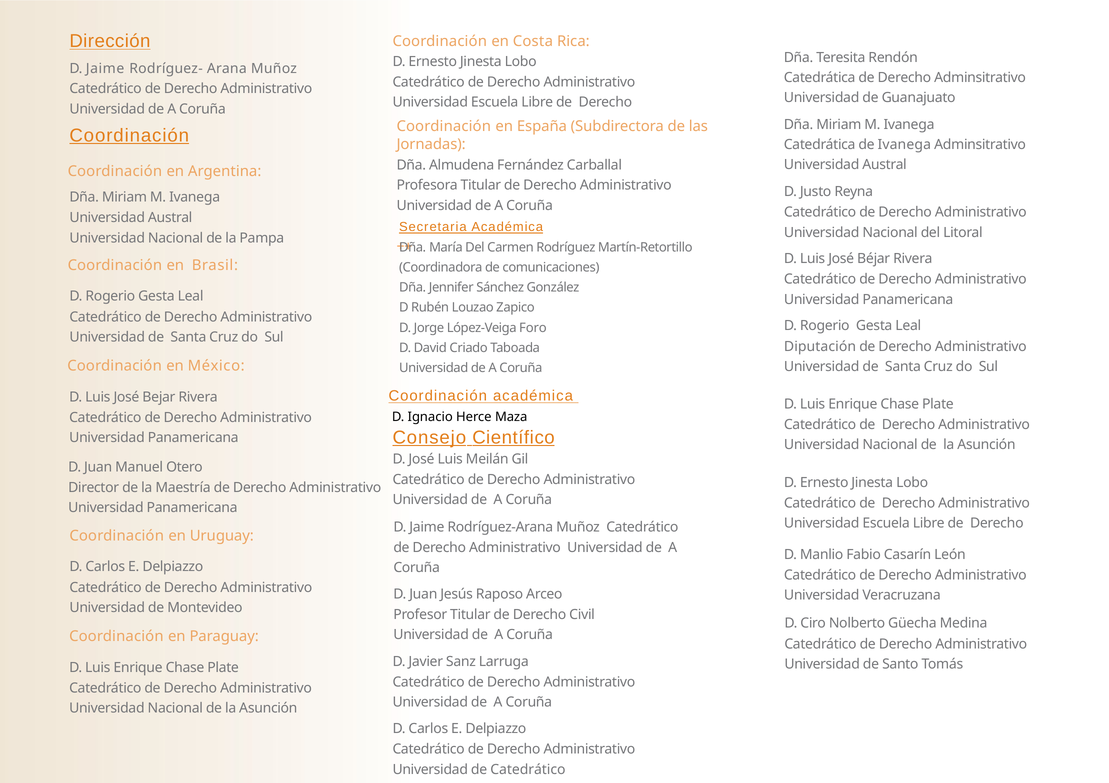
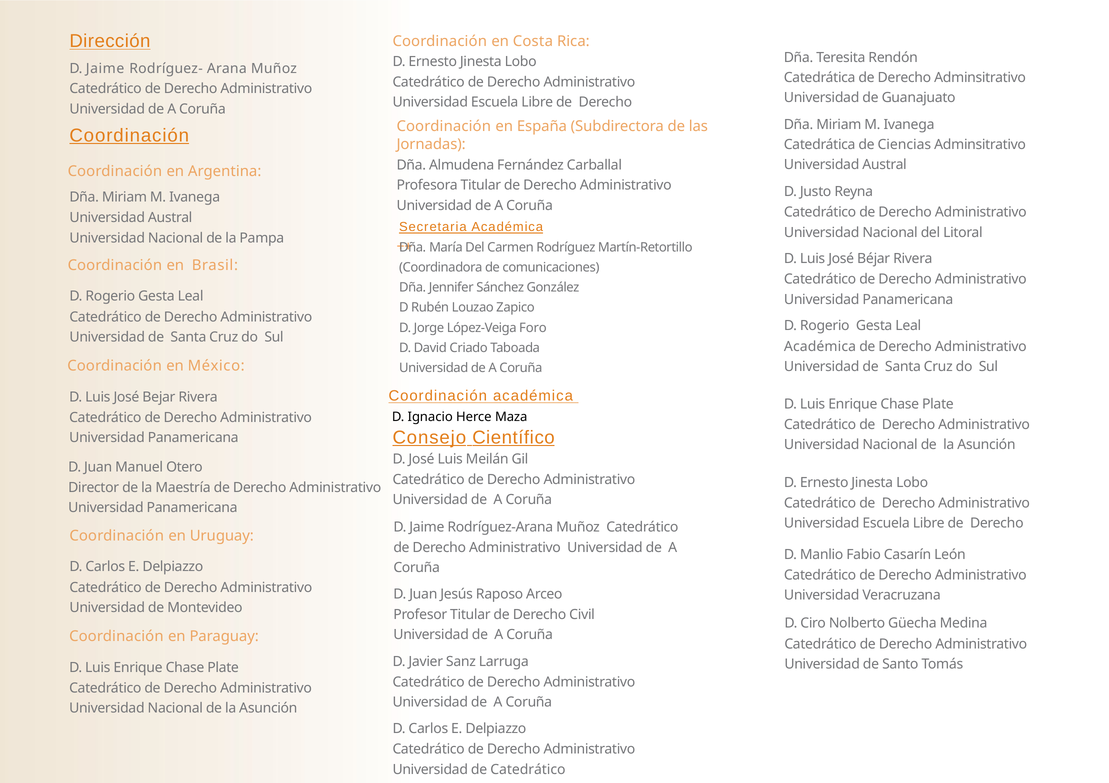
de Ivanega: Ivanega -> Ciencias (904, 145)
Diputación: Diputación -> Académica (820, 346)
